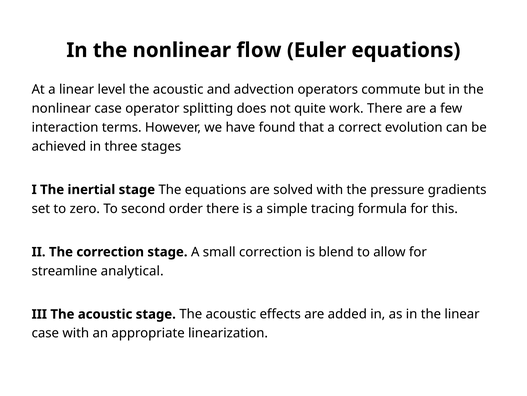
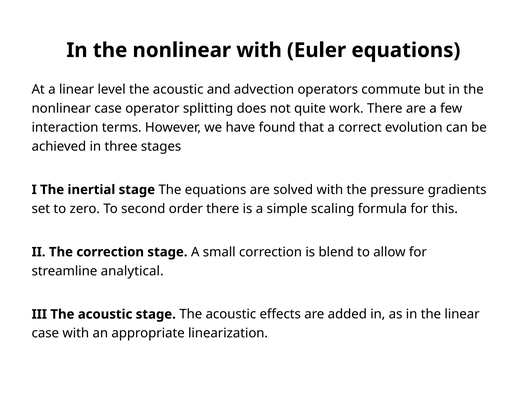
nonlinear flow: flow -> with (259, 50)
tracing: tracing -> scaling (333, 208)
